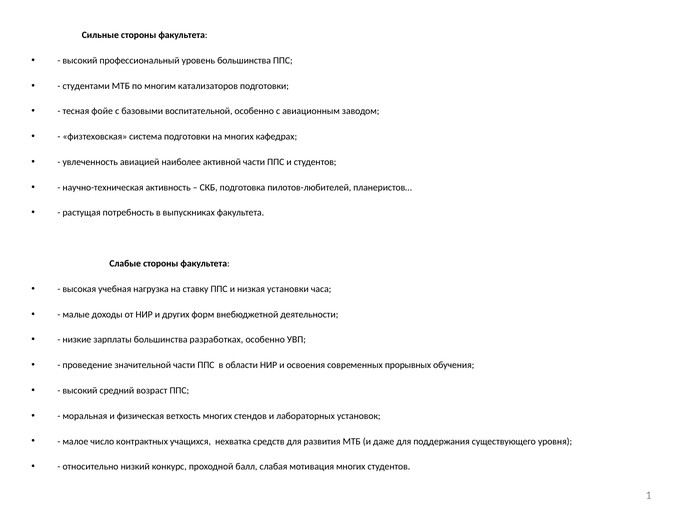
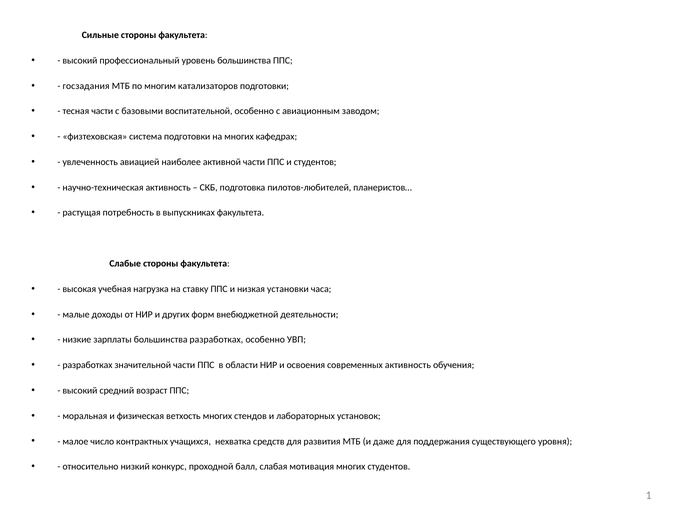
студентами: студентами -> госзадания (86, 86)
тесная фойе: фойе -> части (102, 111)
проведение: проведение -> разработках (87, 366)
современных прорывных: прорывных -> активность (408, 366)
